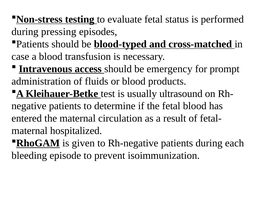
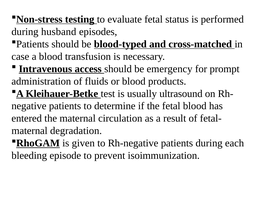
pressing: pressing -> husband (59, 32)
hospitalized: hospitalized -> degradation (76, 131)
